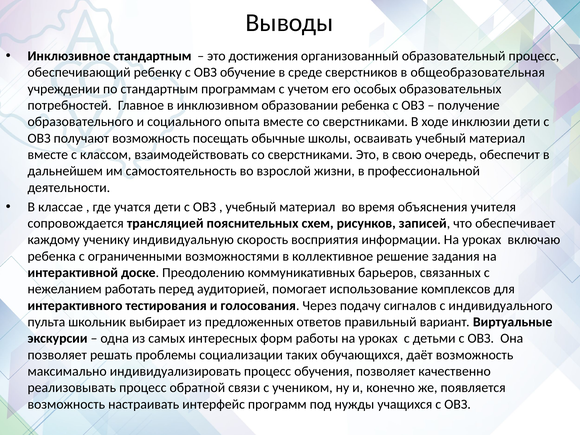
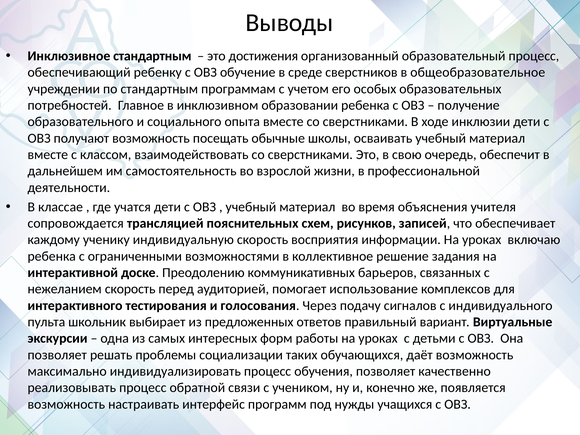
общеобразовательная: общеобразовательная -> общеобразовательное (478, 72)
нежеланием работать: работать -> скорость (130, 289)
